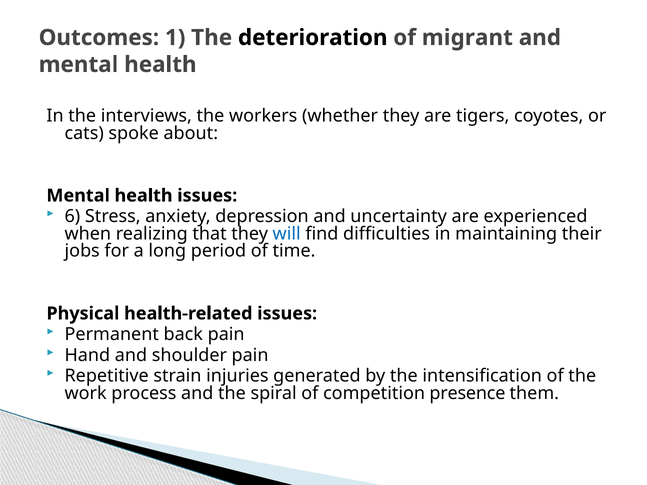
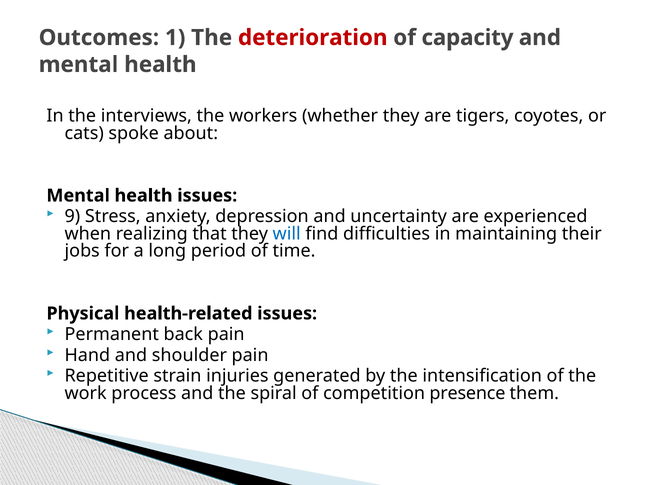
deterioration colour: black -> red (313, 38)
migrant: migrant -> capacity (468, 38)
6: 6 -> 9 (72, 217)
